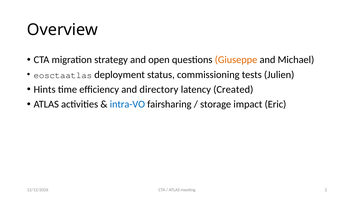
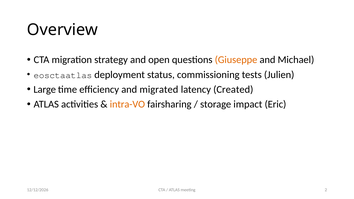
Hints: Hints -> Large (45, 90)
directory: directory -> migrated (159, 90)
intra-VO colour: blue -> orange (127, 104)
